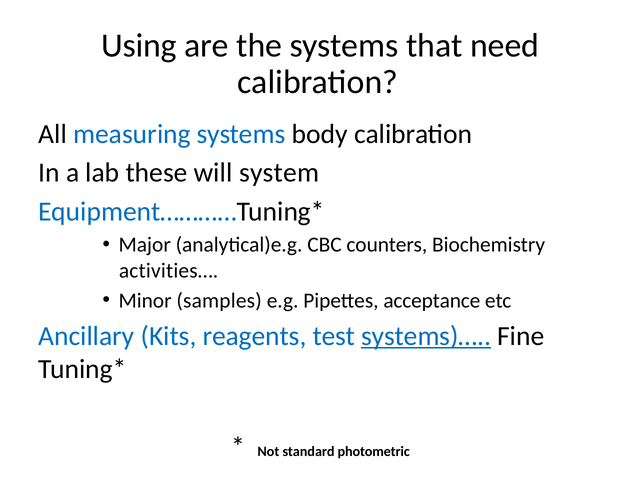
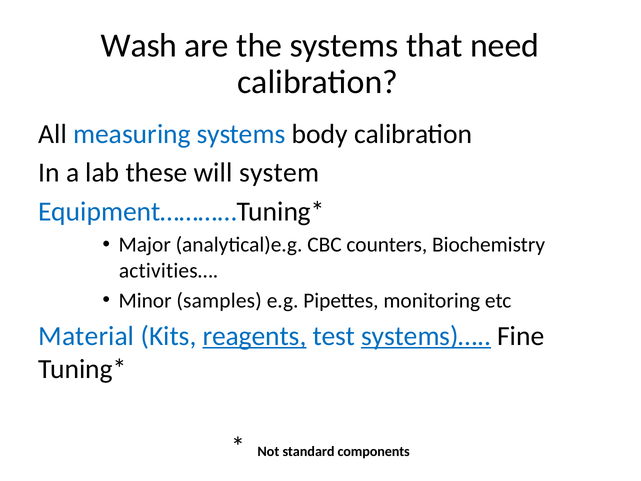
Using: Using -> Wash (139, 45)
acceptance: acceptance -> monitoring (432, 300)
Ancillary: Ancillary -> Material (86, 336)
reagents underline: none -> present (255, 336)
photometric: photometric -> components (374, 451)
